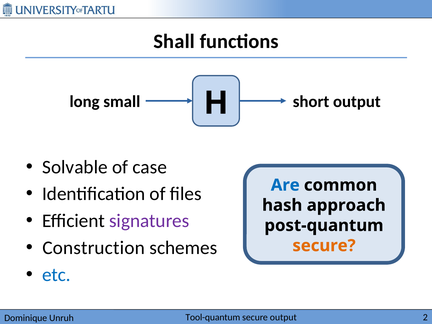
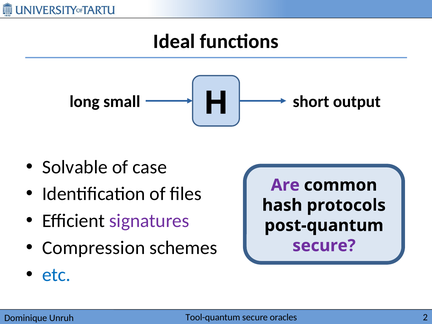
Shall: Shall -> Ideal (174, 41)
Are colour: blue -> purple (285, 185)
approach: approach -> protocols (346, 205)
Construction: Construction -> Compression (94, 248)
secure colour: orange -> purple (324, 246)
secure output: output -> oracles (283, 317)
